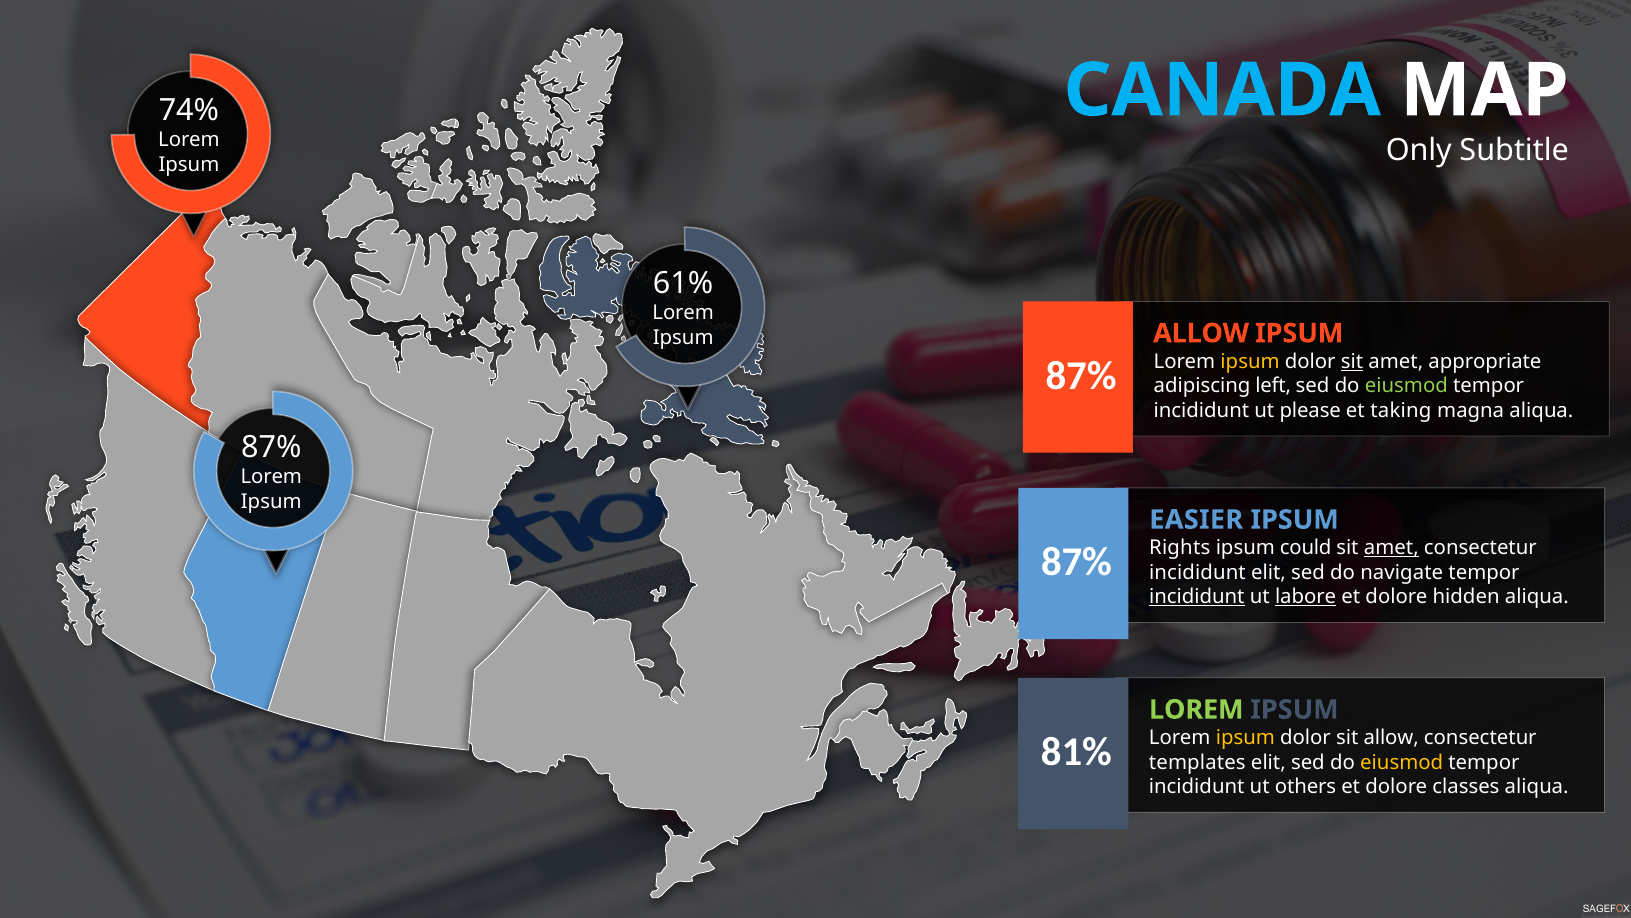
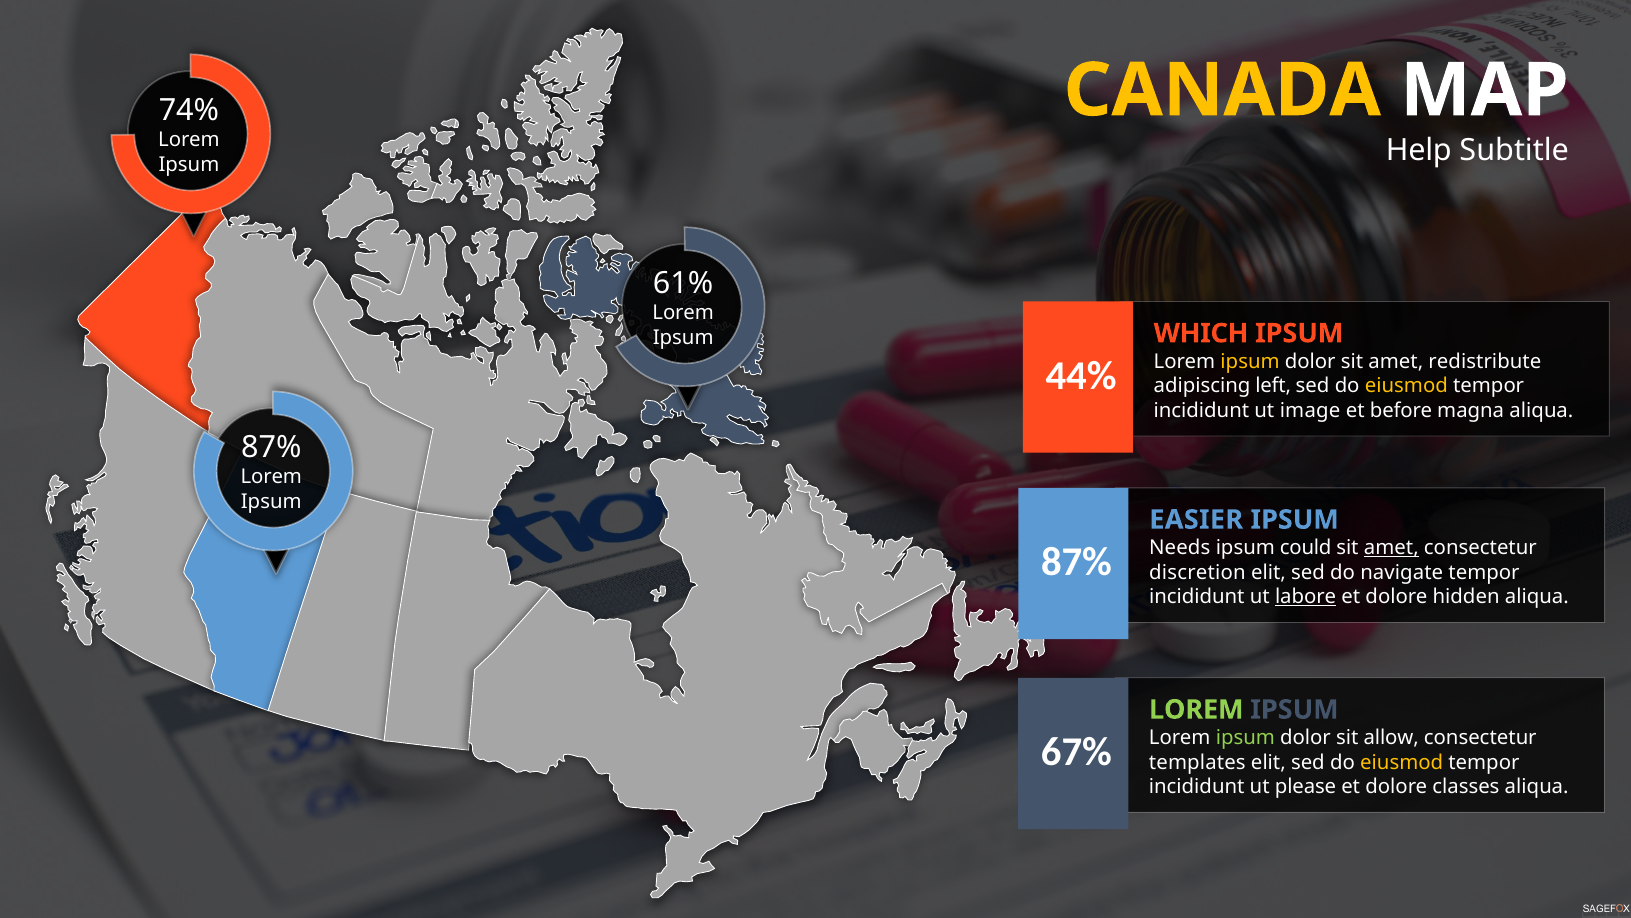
CANADA colour: light blue -> yellow (1222, 91)
Only: Only -> Help (1419, 151)
ALLOW: ALLOW -> WHICH (1201, 333)
sit underline: present -> none (1352, 361)
appropriate: appropriate -> redistribute (1485, 361)
87%: 87% -> 44% (1081, 376)
eiusmod colour: light green -> yellow (1406, 386)
please: please -> image (1310, 410)
taking: taking -> before (1401, 410)
Rights: Rights -> Needs (1180, 547)
incididunt: incididunt -> discretion (1197, 572)
incididunt underline: present -> none (1197, 596)
ipsum colour: yellow -> light green (1245, 737)
81%: 81% -> 67% (1076, 752)
others: others -> please (1306, 786)
